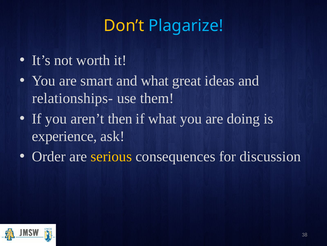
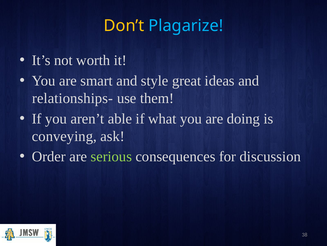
and what: what -> style (155, 81)
then: then -> able (120, 118)
experience: experience -> conveying (64, 136)
serious colour: yellow -> light green (111, 156)
